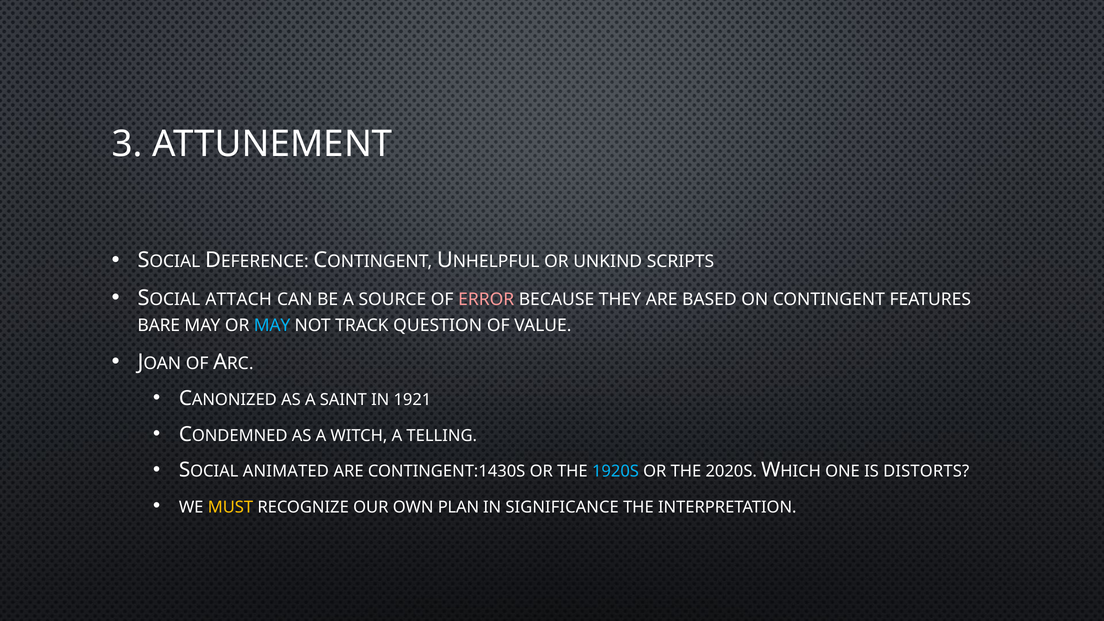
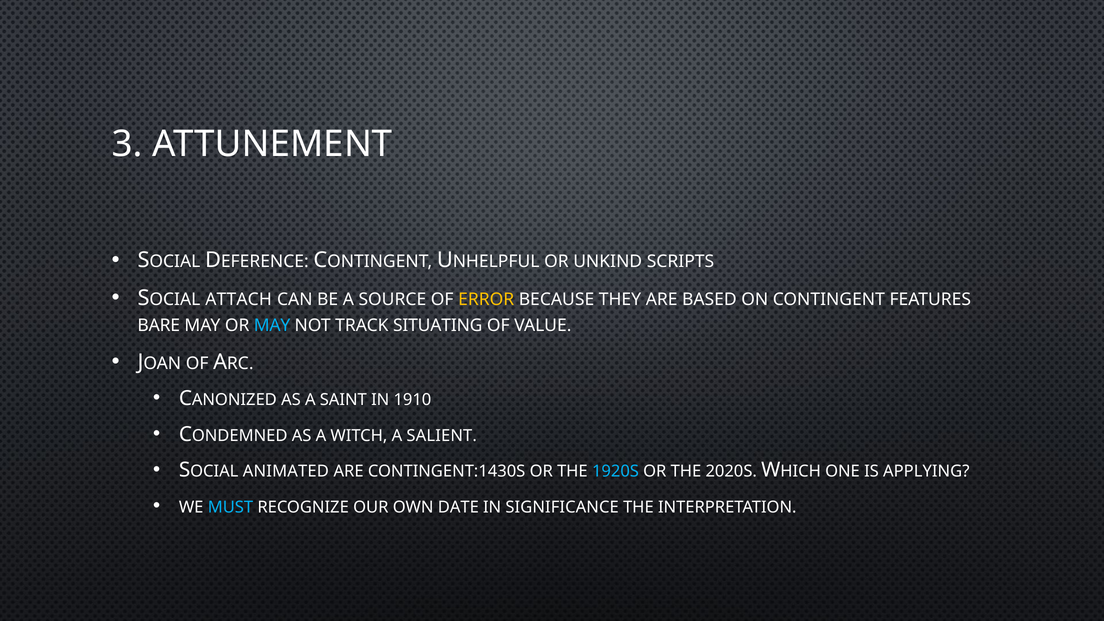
ERROR colour: pink -> yellow (486, 299)
QUESTION: QUESTION -> SITUATING (438, 326)
1921: 1921 -> 1910 (412, 400)
TELLING: TELLING -> SALIENT (442, 436)
DISTORTS: DISTORTS -> APPLYING (926, 472)
MUST colour: yellow -> light blue (230, 507)
PLAN: PLAN -> DATE (458, 507)
